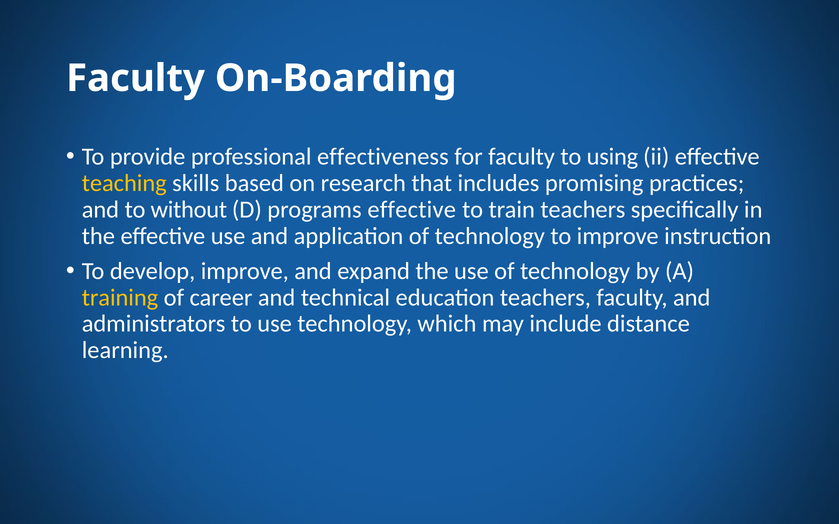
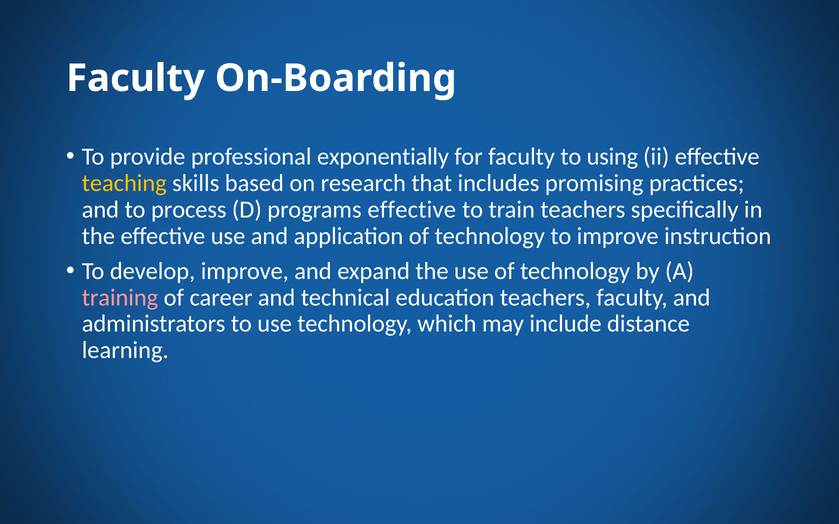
effectiveness: effectiveness -> exponentially (383, 157)
without: without -> process (189, 210)
training colour: yellow -> pink (120, 298)
